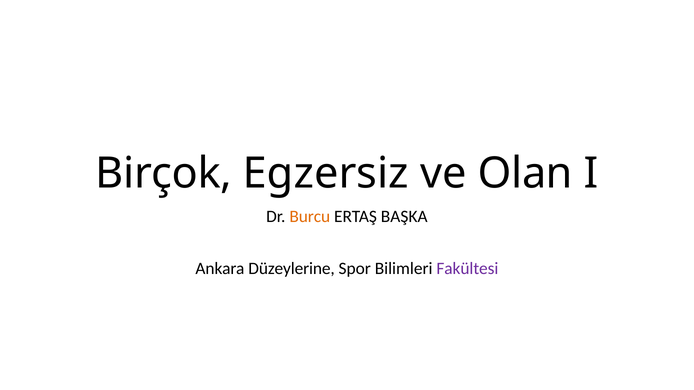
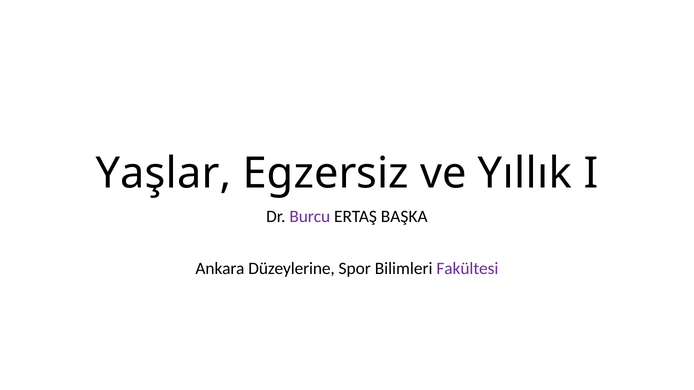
Birçok: Birçok -> Yaşlar (163, 173)
Olan: Olan -> Yıllık (525, 173)
Burcu colour: orange -> purple (310, 217)
